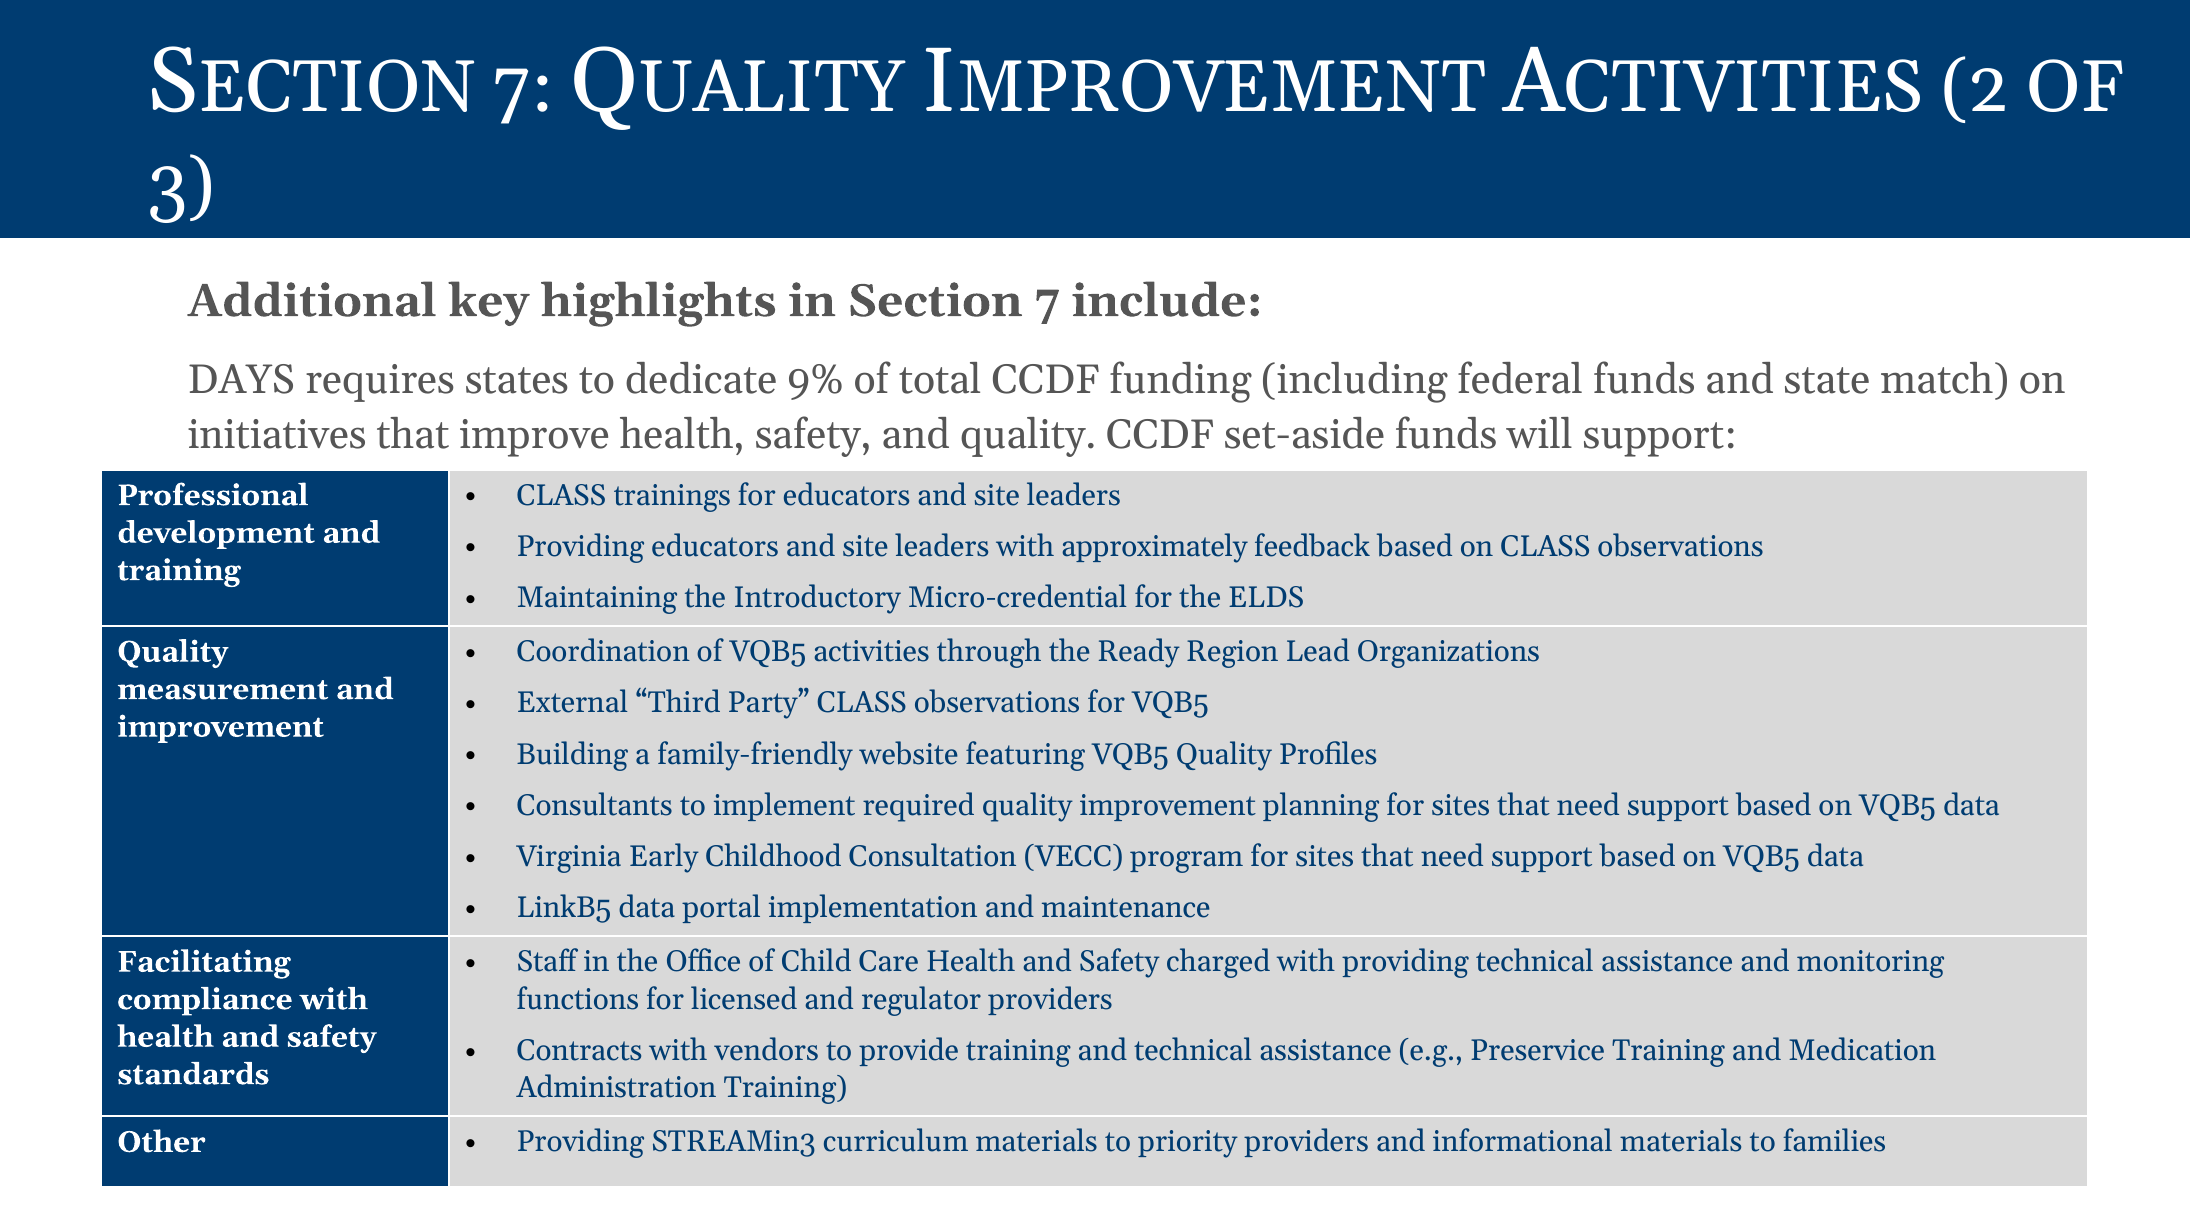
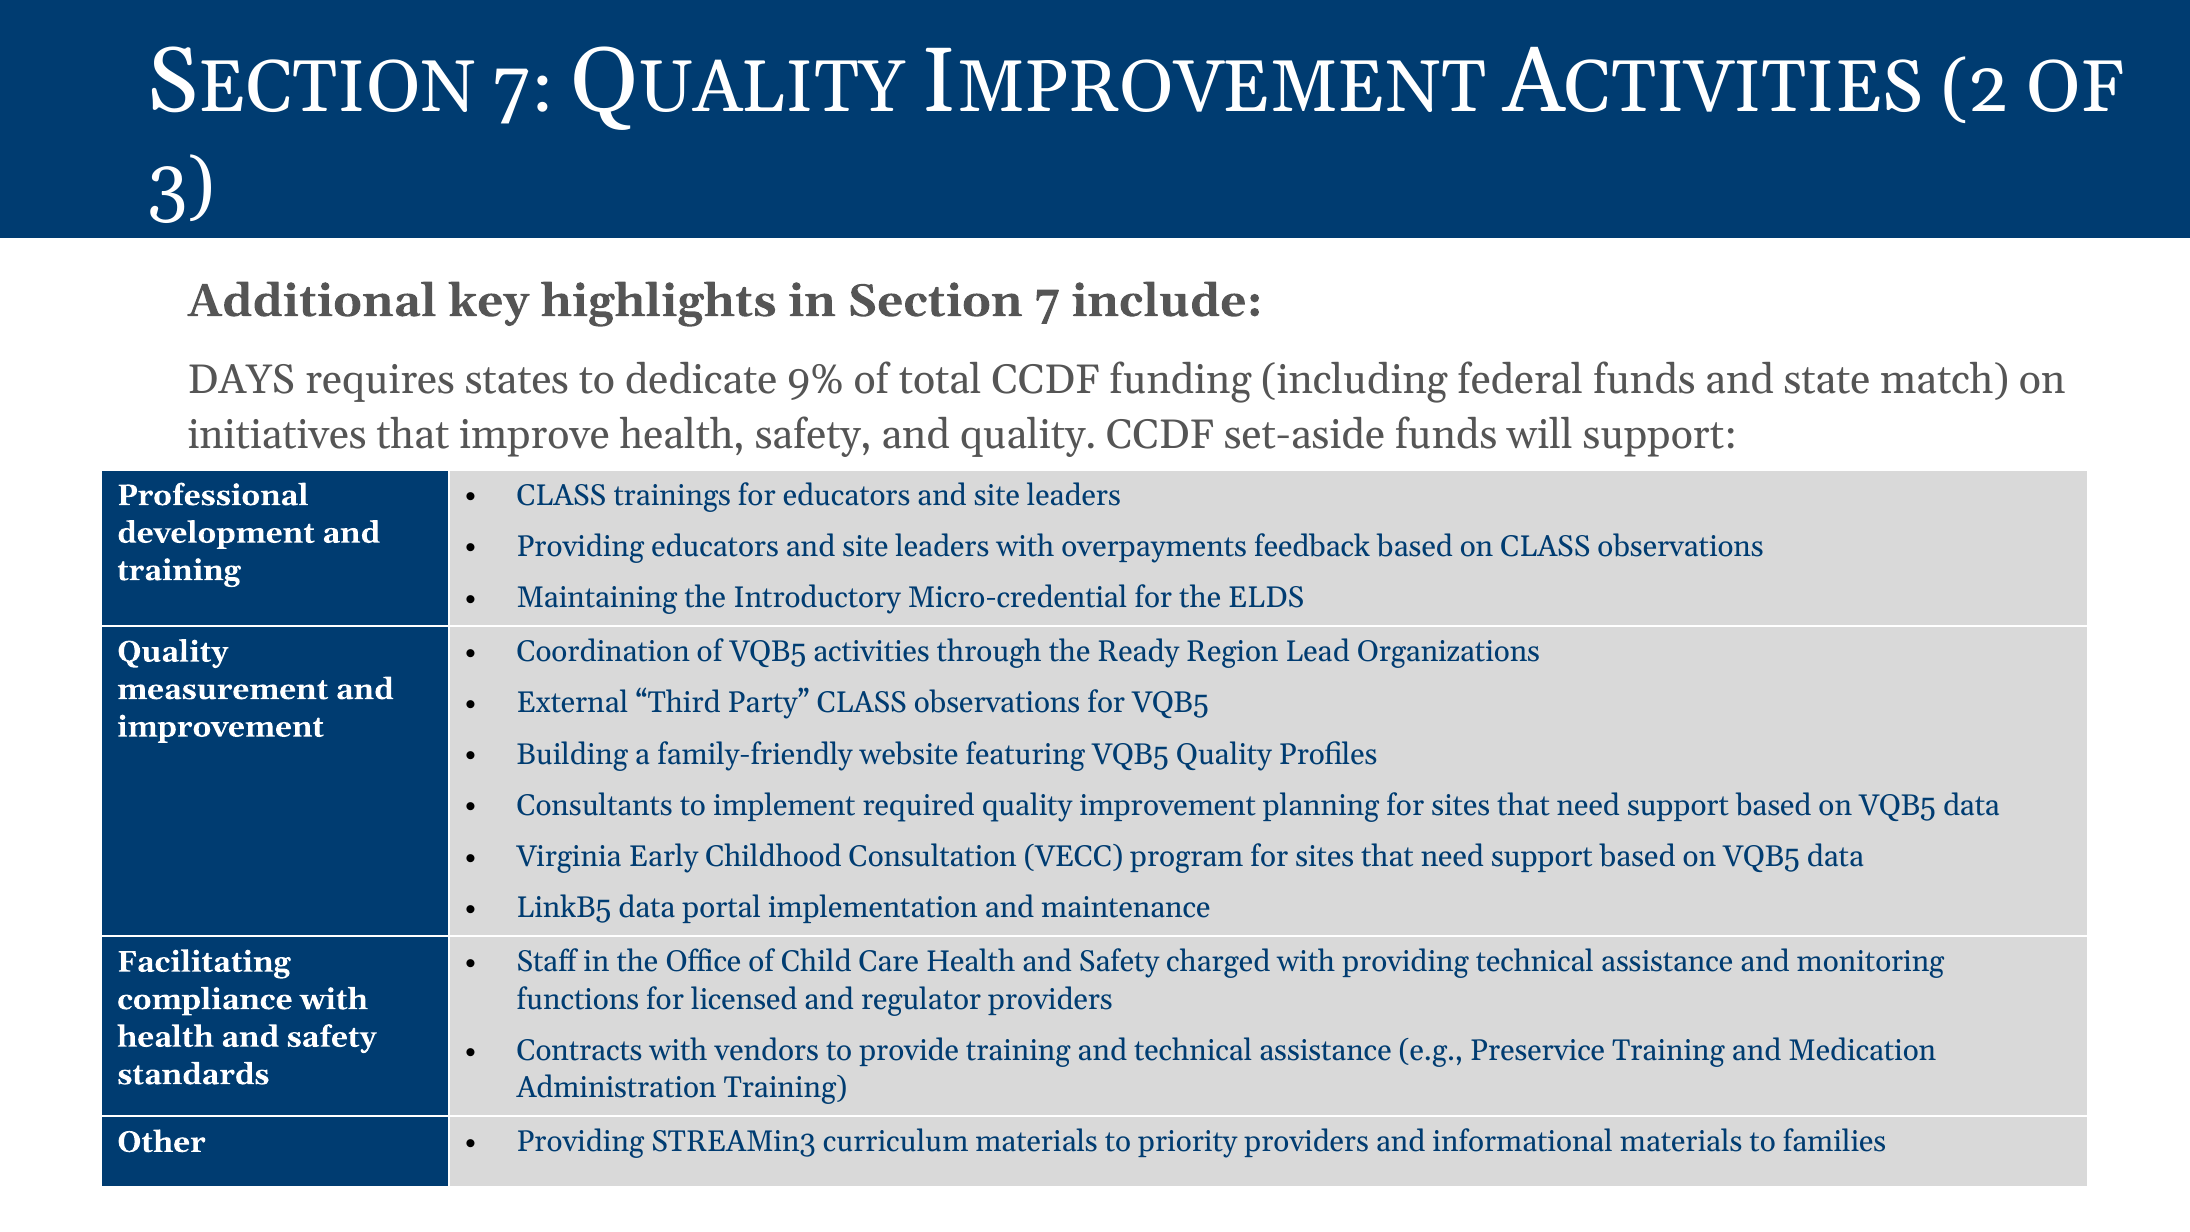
approximately: approximately -> overpayments (1154, 547)
